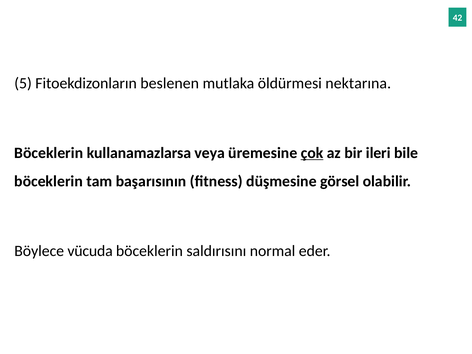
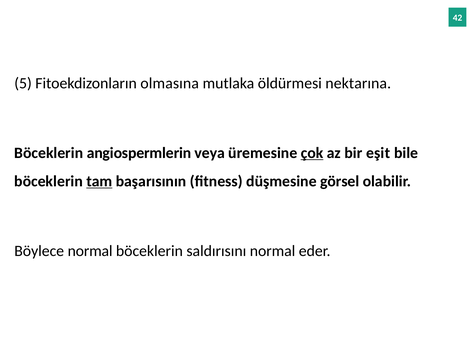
beslenen: beslenen -> olmasına (170, 83)
kullanamazlarsa: kullanamazlarsa -> angiospermlerin (139, 153)
ileri: ileri -> eşit (378, 153)
tam underline: none -> present (99, 181)
Böylece vücuda: vücuda -> normal (90, 251)
